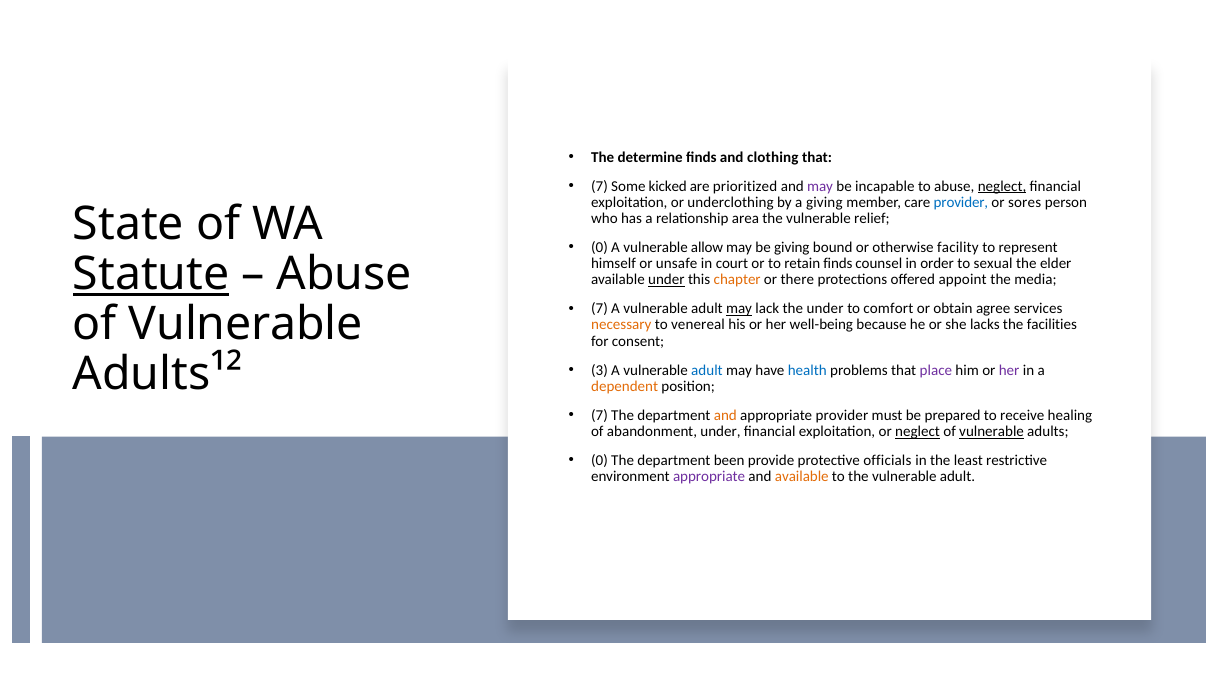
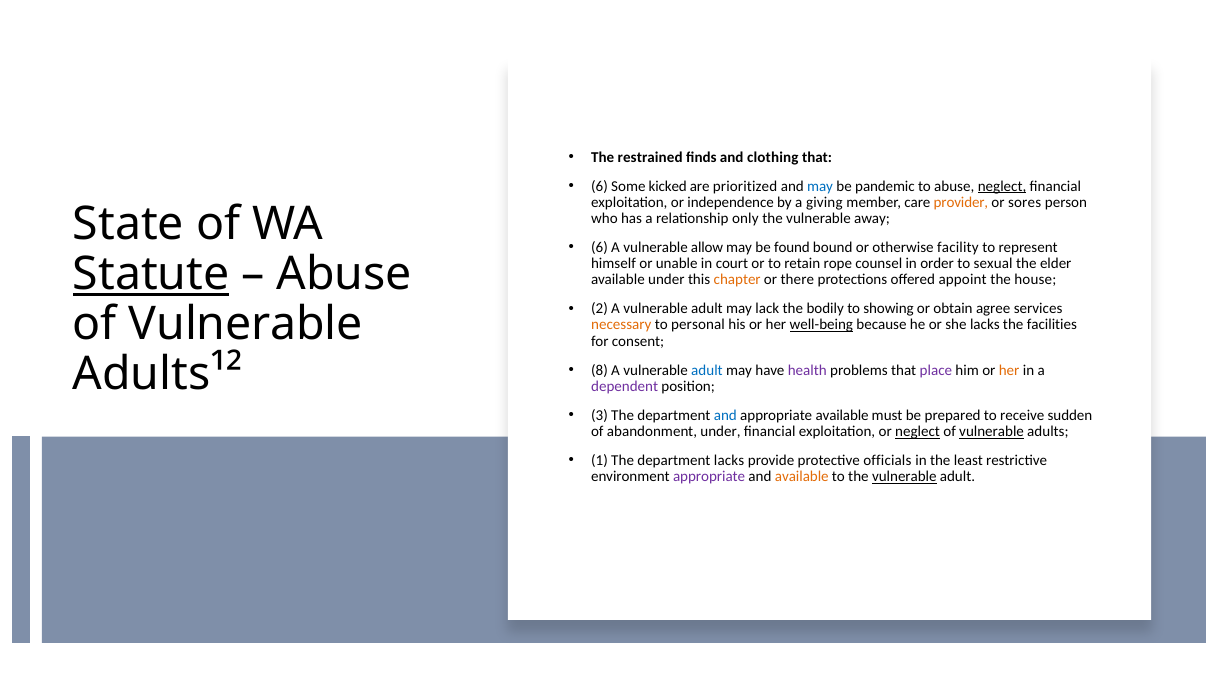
determine: determine -> restrained (650, 157)
7: 7 -> 6 (600, 186)
may colour: purple -> blue (820, 186)
incapable: incapable -> pandemic (885, 186)
underclothing: underclothing -> independence (731, 202)
provider colour: blue -> orange (961, 202)
area: area -> only (745, 219)
relief: relief -> away (872, 219)
0: 0 -> 6 (600, 248)
be giving: giving -> found (792, 248)
unsafe: unsafe -> unable (677, 264)
retain finds: finds -> rope (838, 264)
under underline: present -> none (666, 280)
media: media -> house (1035, 280)
7: 7 -> 2 (600, 309)
may underline: present -> none (739, 309)
the under: under -> bodily (825, 309)
comfort: comfort -> showing (889, 309)
venereal: venereal -> personal (698, 325)
well-being underline: none -> present (821, 325)
3: 3 -> 8 (600, 370)
health colour: blue -> purple (807, 370)
her colour: purple -> orange (1009, 370)
dependent colour: orange -> purple (625, 387)
7: 7 -> 3 (600, 415)
and colour: orange -> blue (725, 415)
appropriate provider: provider -> available (842, 415)
healing: healing -> sudden (1070, 415)
0: 0 -> 1 (600, 461)
department been: been -> lacks (729, 461)
vulnerable underline: none -> present (904, 477)
